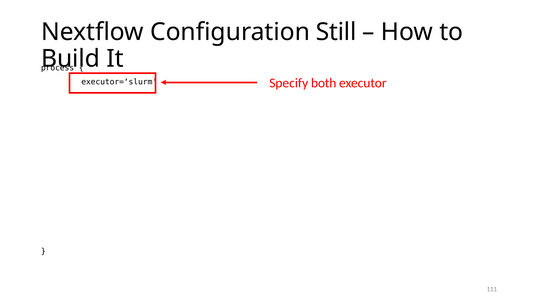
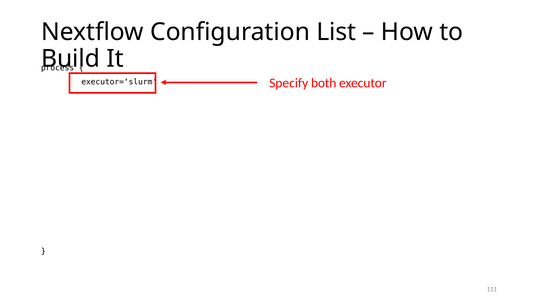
Still: Still -> List (336, 32)
